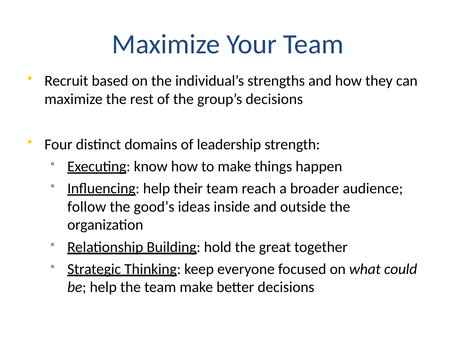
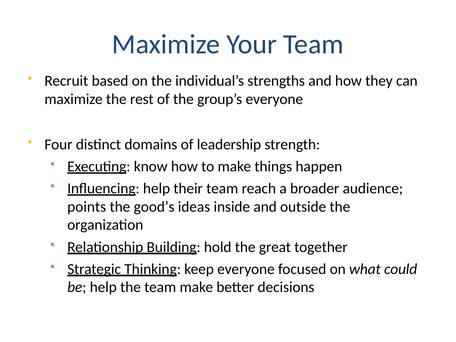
group’s decisions: decisions -> everyone (274, 99)
follow: follow -> points (87, 207)
